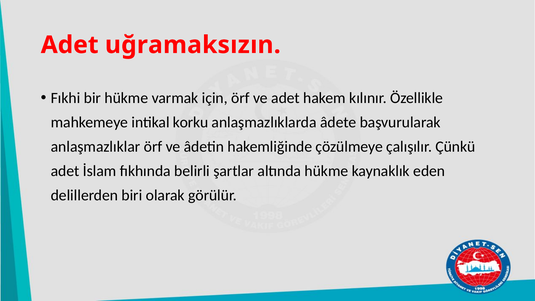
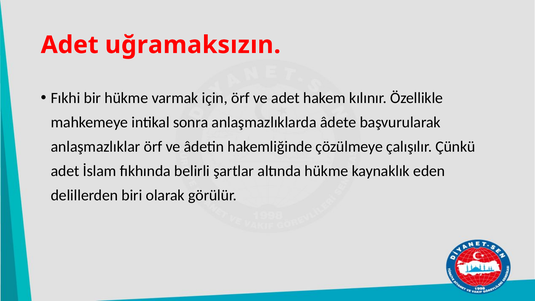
korku: korku -> sonra (191, 122)
